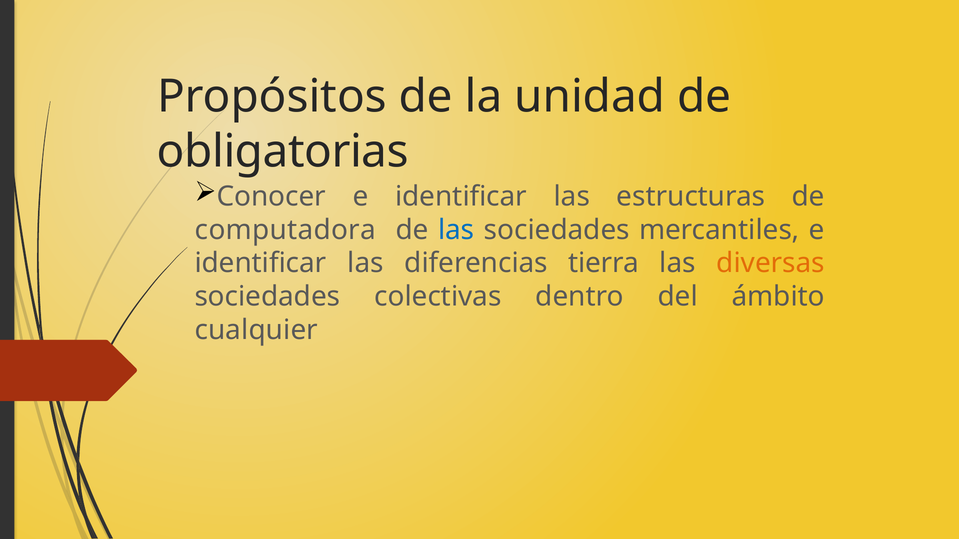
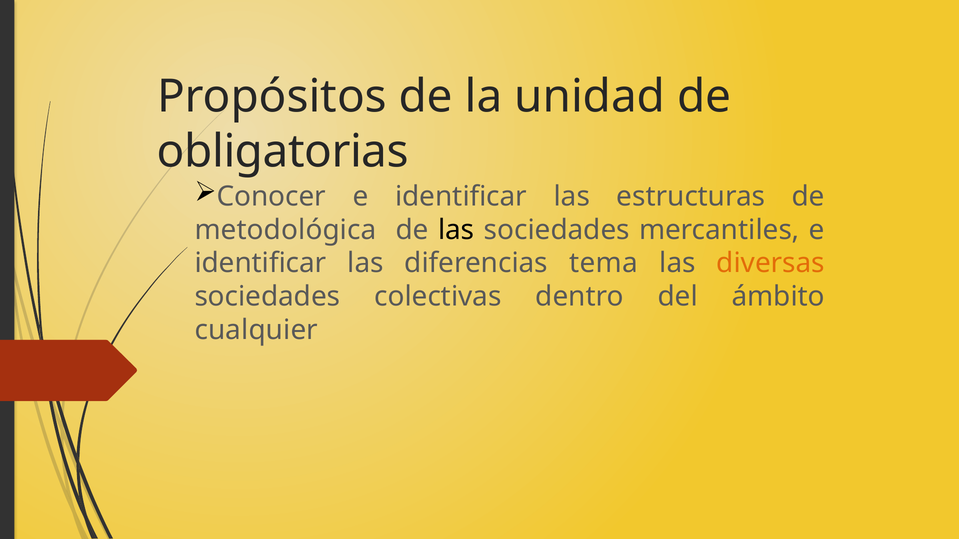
computadora: computadora -> metodológica (286, 230)
las colour: blue -> black (456, 230)
tierra: tierra -> tema (603, 263)
